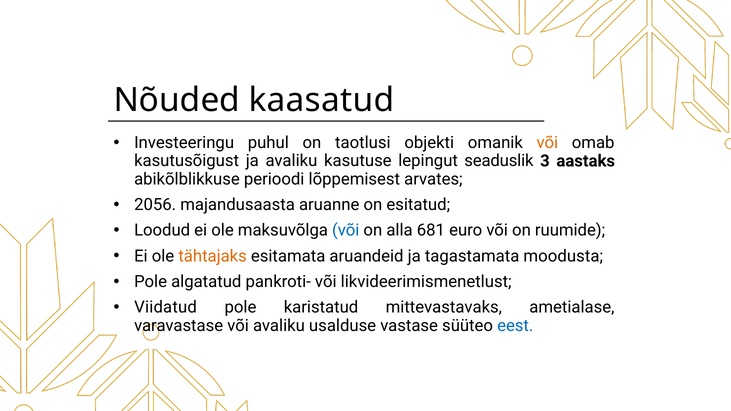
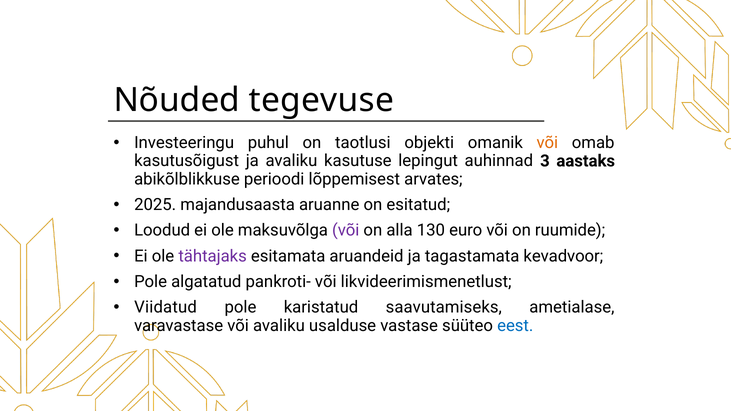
kaasatud: kaasatud -> tegevuse (321, 100)
seaduslik: seaduslik -> auhinnad (499, 161)
2056: 2056 -> 2025 (155, 205)
või colour: blue -> purple (346, 230)
681: 681 -> 130 (431, 230)
tähtajaks colour: orange -> purple (213, 256)
moodusta: moodusta -> kevadvoor (563, 256)
mittevastavaks: mittevastavaks -> saavutamiseks (444, 308)
